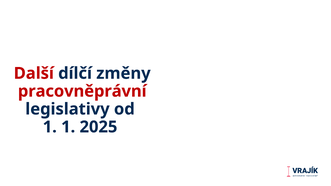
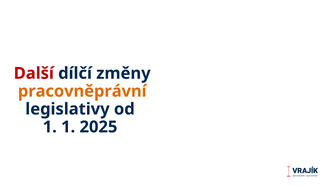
pracovněprávní colour: red -> orange (82, 91)
